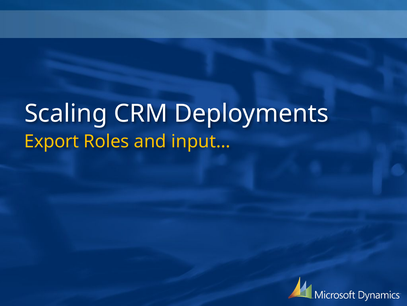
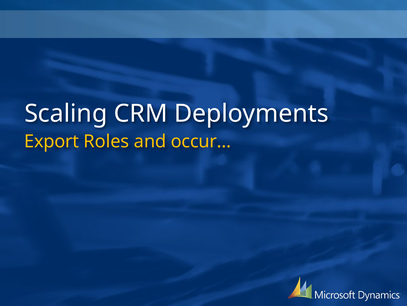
input…: input… -> occur… (201, 141)
